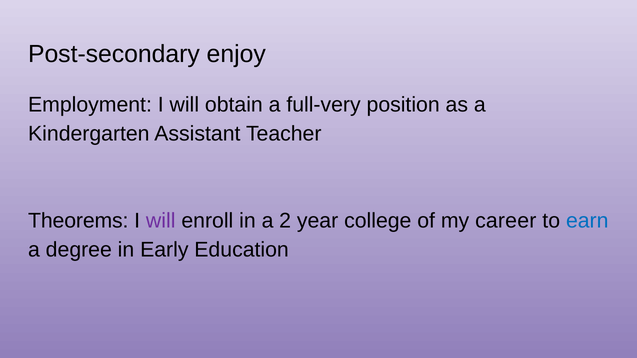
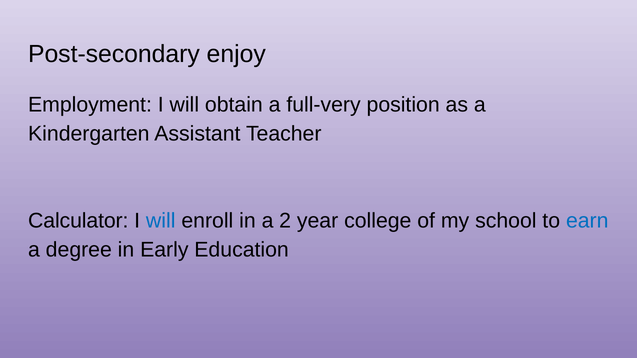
Theorems: Theorems -> Calculator (78, 221)
will colour: purple -> blue (161, 221)
career: career -> school (506, 221)
